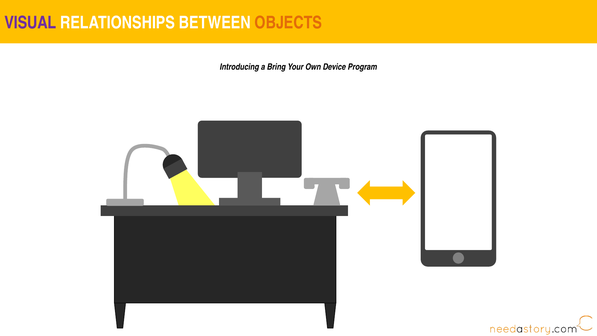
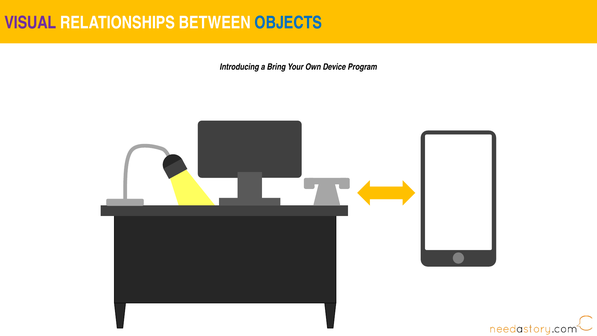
OBJECTS colour: orange -> blue (288, 23)
